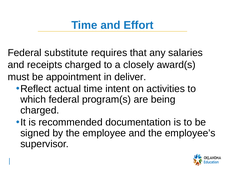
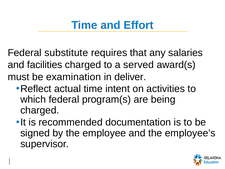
receipts: receipts -> facilities (45, 65)
closely: closely -> served (139, 65)
appointment: appointment -> examination (73, 77)
